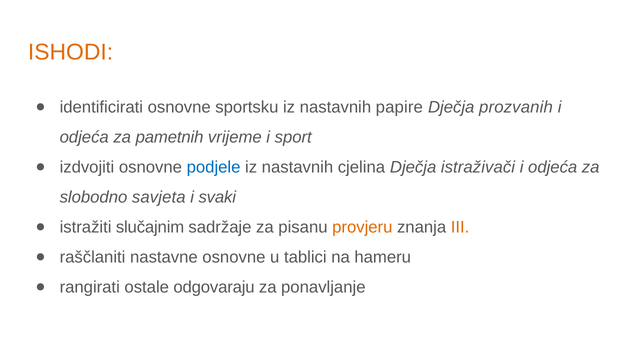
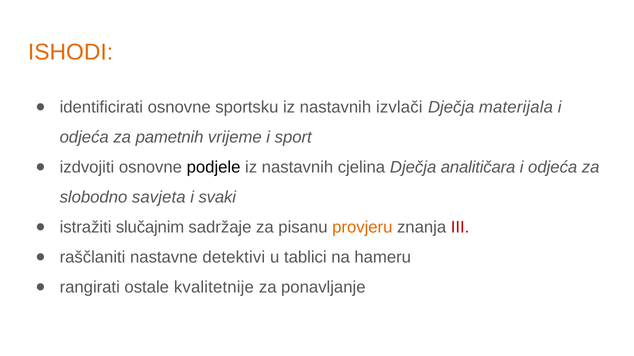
papire: papire -> izvlači (399, 107)
prozvanih: prozvanih -> materijala (516, 107)
podjele colour: blue -> black (214, 168)
istraživači: istraživači -> analitičara (478, 168)
III colour: orange -> red (460, 228)
nastavne osnovne: osnovne -> detektivi (234, 258)
odgovaraju: odgovaraju -> kvalitetnije (214, 288)
